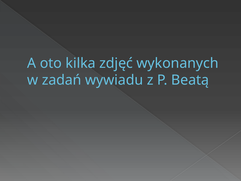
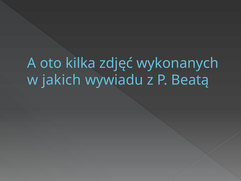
zadań: zadań -> jakich (62, 80)
